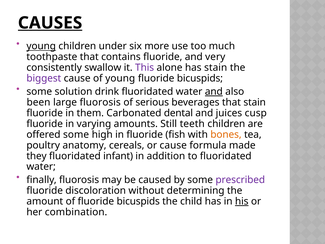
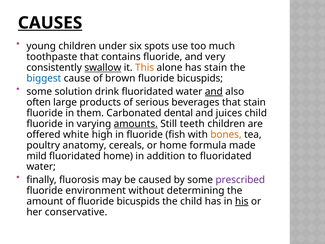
young underline: present -> none (41, 46)
more: more -> spots (157, 46)
swallow underline: none -> present (103, 68)
This colour: purple -> orange (145, 68)
biggest colour: purple -> blue (44, 78)
of young: young -> brown (120, 78)
been: been -> often (39, 102)
large fluorosis: fluorosis -> products (100, 102)
juices cusp: cusp -> child (256, 113)
amounts underline: none -> present (136, 124)
offered some: some -> white (76, 134)
or cause: cause -> home (173, 145)
they: they -> mild (37, 156)
fluoridated infant: infant -> home (118, 156)
discoloration: discoloration -> environment (96, 190)
combination: combination -> conservative (76, 212)
